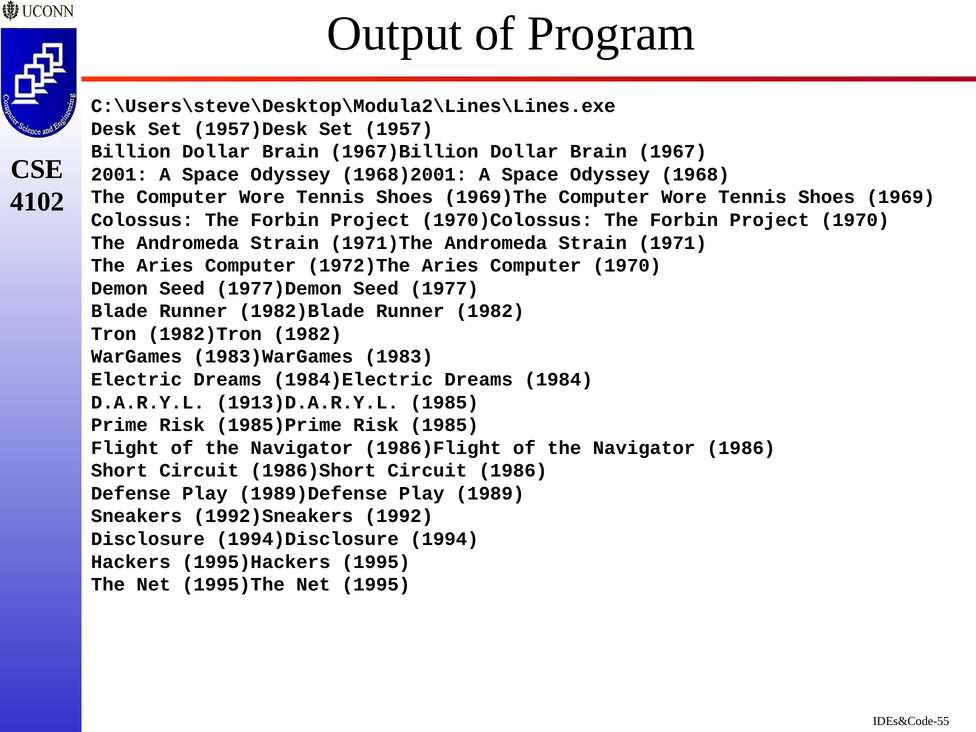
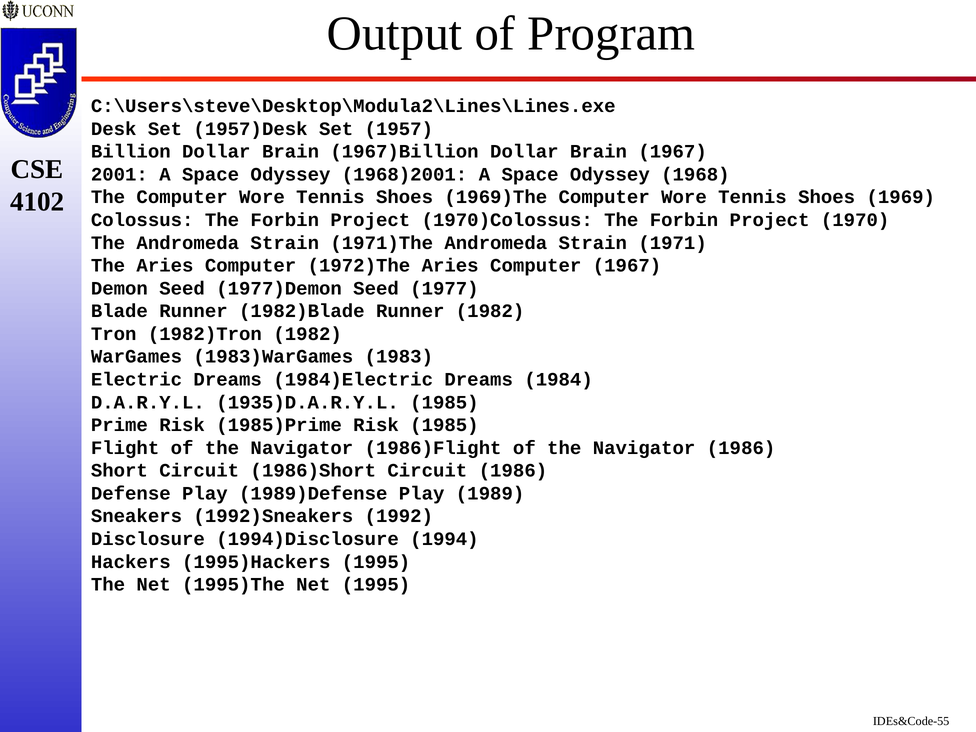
Computer 1970: 1970 -> 1967 (627, 266)
1913)D.A.R.Y.L: 1913)D.A.R.Y.L -> 1935)D.A.R.Y.L (308, 402)
